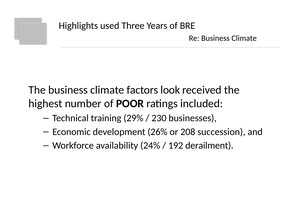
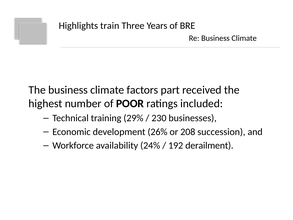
used: used -> train (110, 26)
look: look -> part (170, 90)
